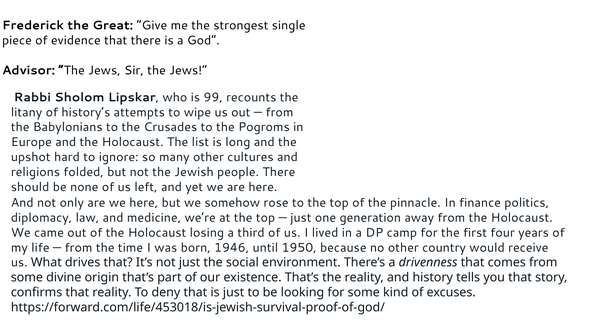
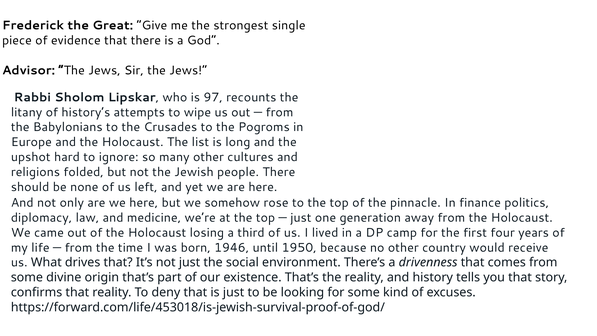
99: 99 -> 97 (213, 97)
